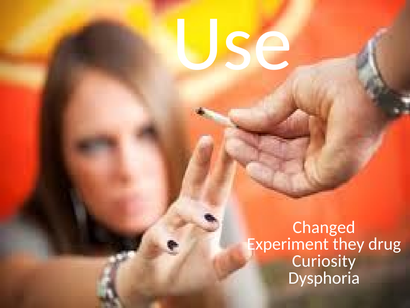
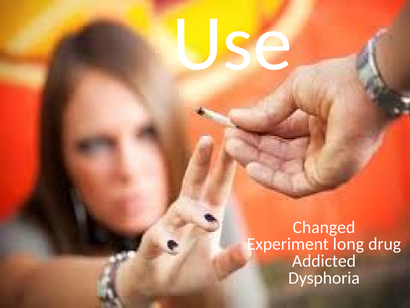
they: they -> long (348, 244)
Curiosity: Curiosity -> Addicted (324, 261)
